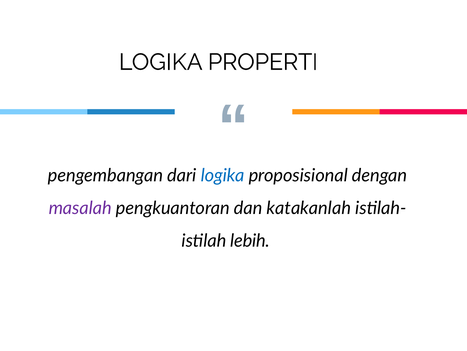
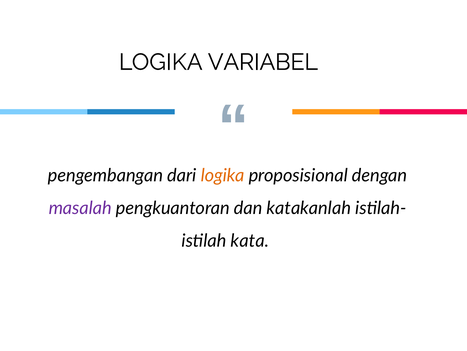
PROPERTI: PROPERTI -> VARIABEL (263, 62)
logika colour: blue -> orange (223, 175)
lebih: lebih -> kata (250, 240)
